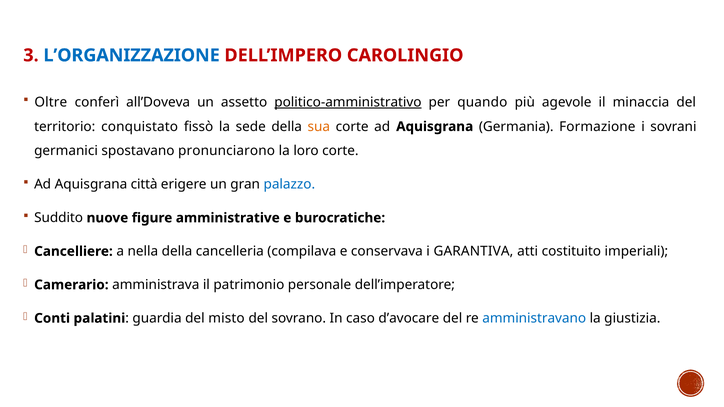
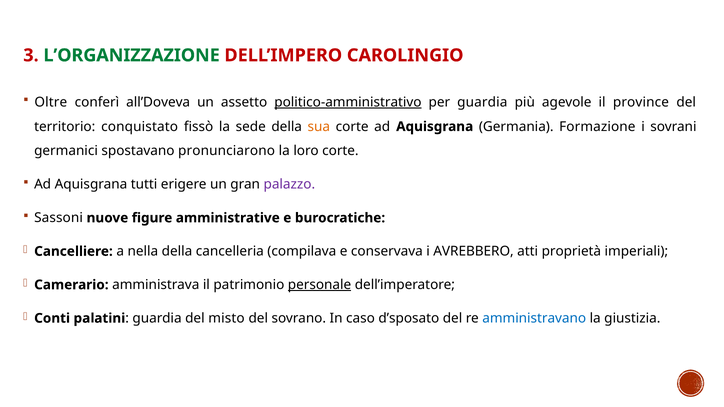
L’ORGANIZZAZIONE colour: blue -> green (132, 55)
per quando: quando -> guardia (482, 102)
minaccia: minaccia -> province (641, 102)
città: città -> tutti (144, 185)
palazzo colour: blue -> purple (289, 185)
Suddito: Suddito -> Sassoni (59, 218)
GARANTIVA: GARANTIVA -> AVREBBERO (474, 251)
costituito: costituito -> proprietà (571, 251)
personale underline: none -> present (320, 285)
d’avocare: d’avocare -> d’sposato (409, 318)
